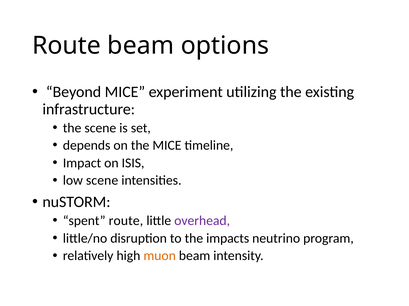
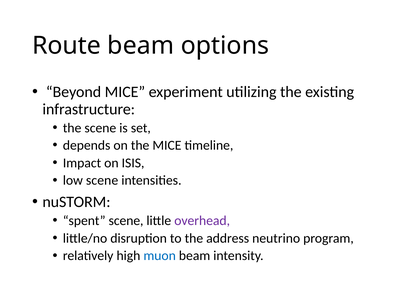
spent route: route -> scene (126, 221)
impacts: impacts -> address (228, 239)
muon colour: orange -> blue (160, 256)
